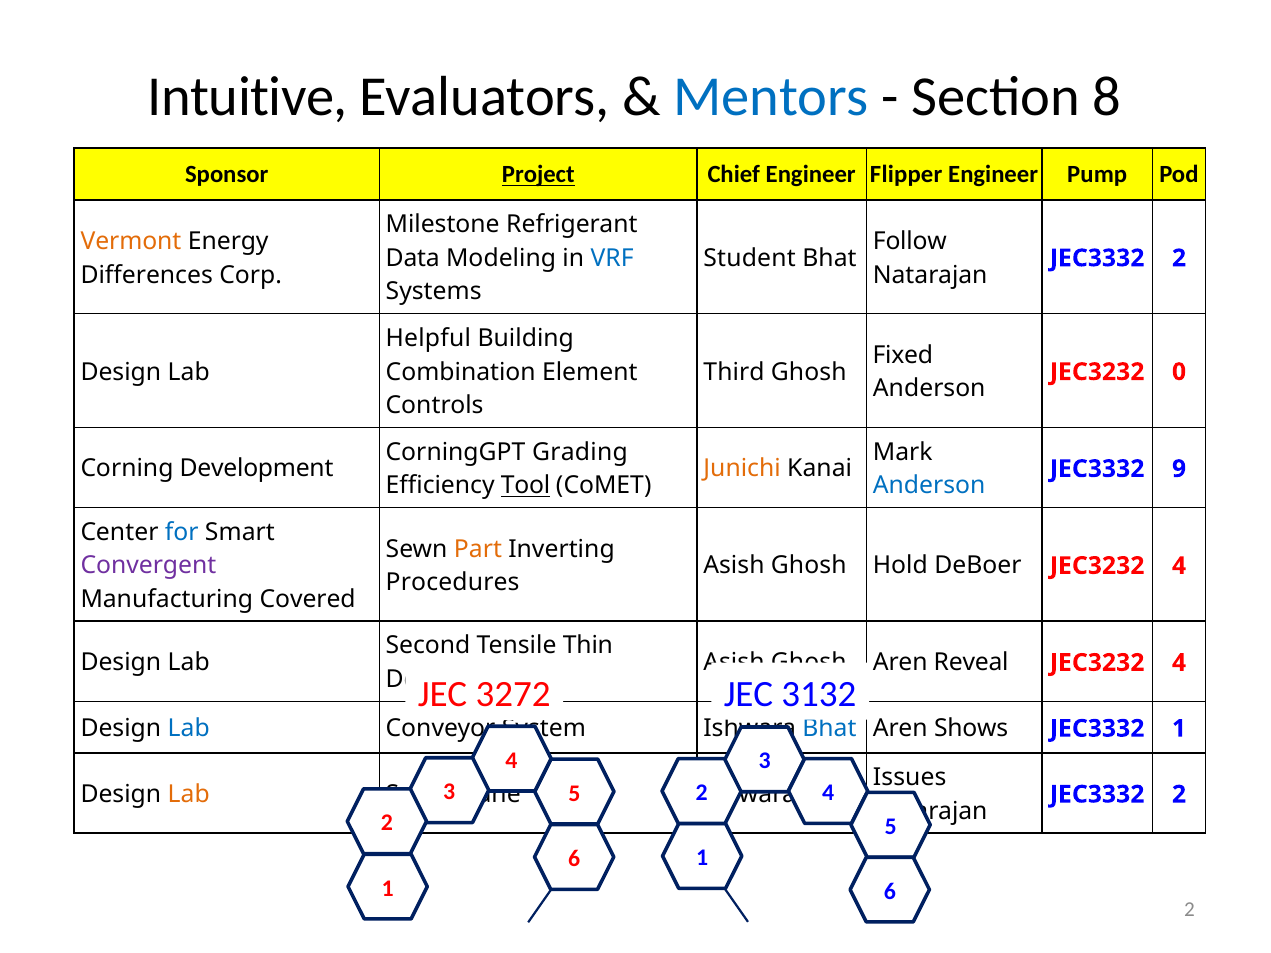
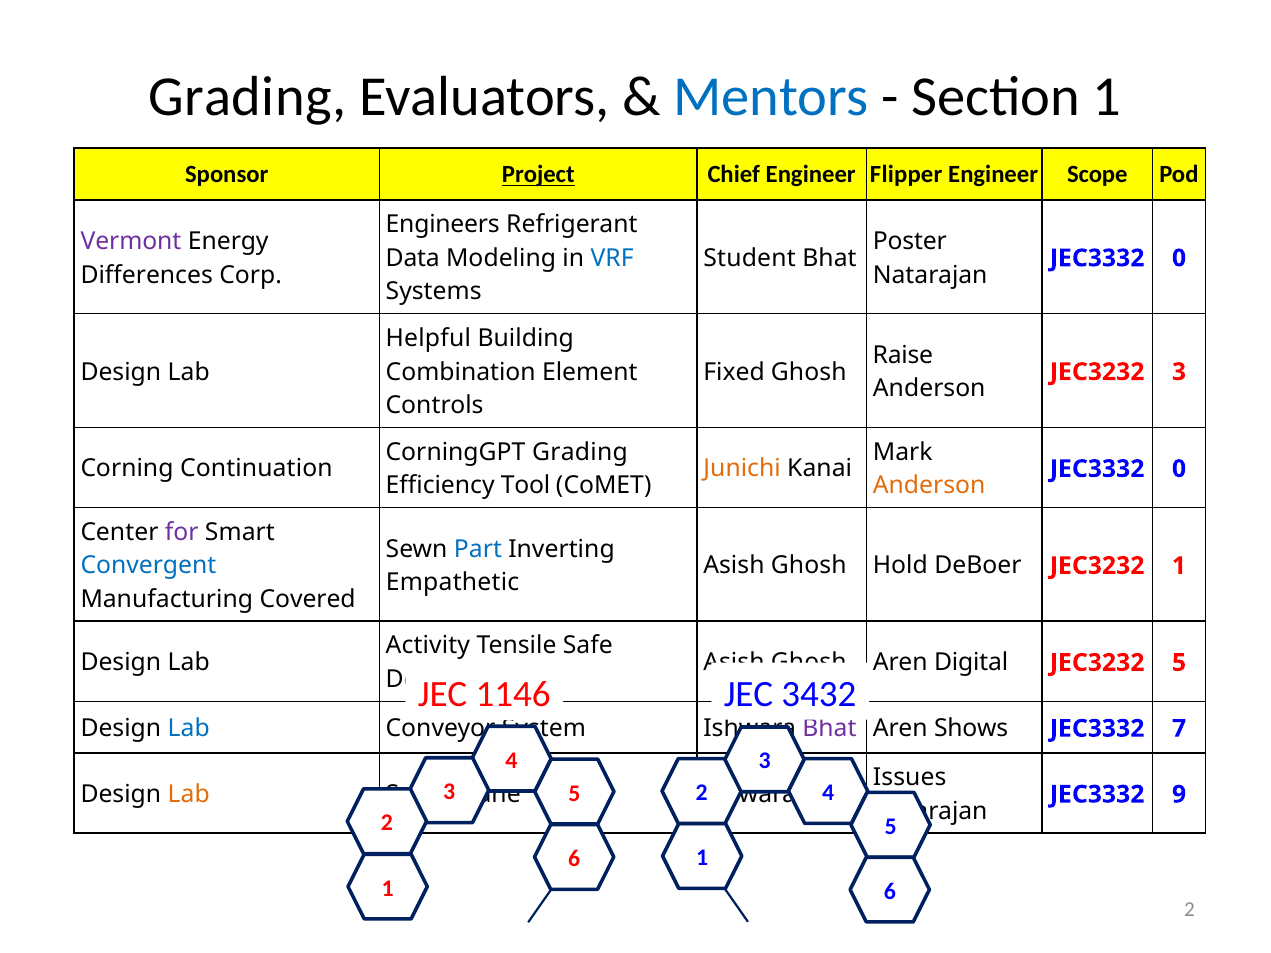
Intuitive: Intuitive -> Grading (247, 97)
Section 8: 8 -> 1 (1107, 97)
Pump: Pump -> Scope (1097, 175)
Milestone: Milestone -> Engineers (443, 225)
Vermont colour: orange -> purple (131, 241)
Follow: Follow -> Poster (910, 241)
2: 2 -> 0 (1179, 258)
Fixed: Fixed -> Raise (903, 355)
Third: Third -> Fixed (734, 372)
JEC3232 0: 0 -> 3 (1179, 372)
Development: Development -> Continuation (256, 469)
9: 9 -> 0 (1179, 469)
Tool underline: present -> none (525, 486)
Anderson colour: blue -> orange (929, 486)
for colour: blue -> purple (182, 532)
Part colour: orange -> blue (478, 549)
Convergent colour: purple -> blue (148, 566)
DeBoer JEC3232 4: 4 -> 1 (1179, 566)
Procedures: Procedures -> Empathetic (453, 583)
Second: Second -> Activity (428, 646)
Thin: Thin -> Safe (588, 646)
Reveal: Reveal -> Digital (971, 663)
4: 4 -> 5 (1179, 663)
3272: 3272 -> 1146 (513, 695)
3132: 3132 -> 3432 (819, 694)
Bhat colour: blue -> purple (829, 729)
JEC3332 1: 1 -> 7 (1179, 729)
2: 2 -> 9 (1179, 795)
